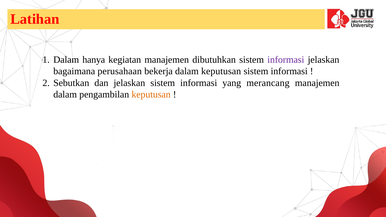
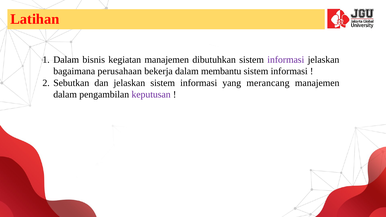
hanya: hanya -> bisnis (94, 60)
dalam keputusan: keputusan -> membantu (221, 71)
keputusan colour: orange -> purple (151, 95)
